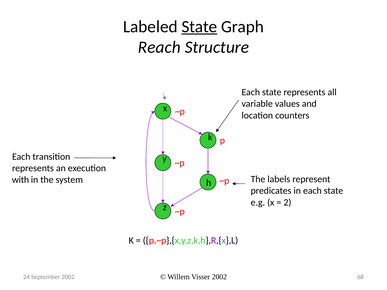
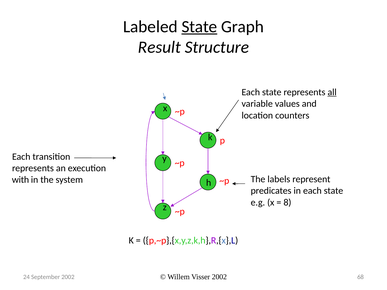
Reach: Reach -> Result (159, 47)
all underline: none -> present (332, 92)
2: 2 -> 8 (287, 203)
